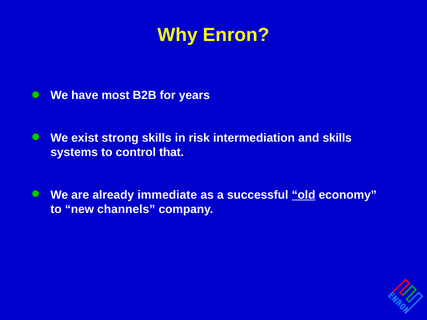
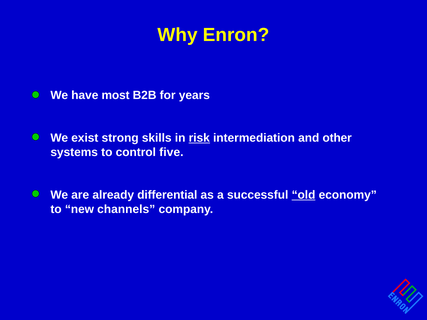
risk underline: none -> present (199, 138)
and skills: skills -> other (337, 138)
that: that -> five (171, 152)
immediate: immediate -> differential (167, 195)
